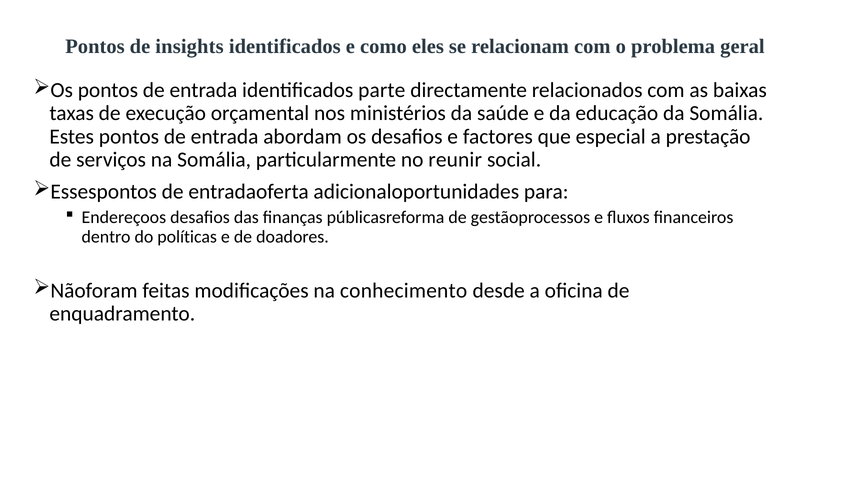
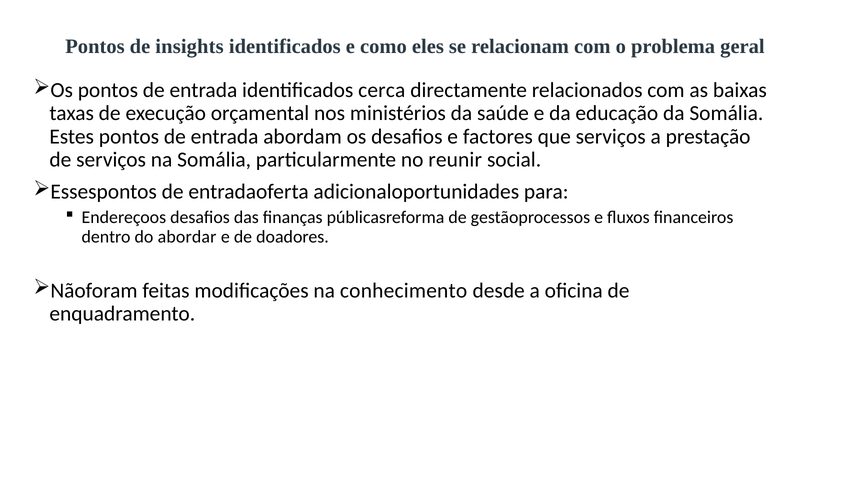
parte: parte -> cerca (382, 90)
que especial: especial -> serviços (611, 137)
políticas: políticas -> abordar (187, 237)
